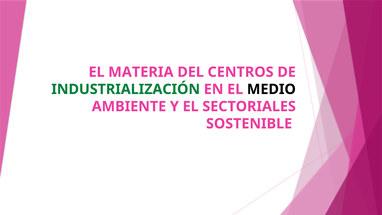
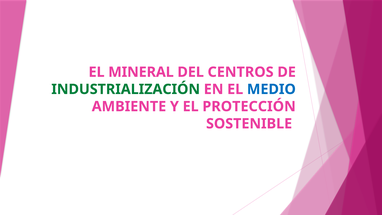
MATERIA: MATERIA -> MINERAL (141, 72)
MEDIO colour: black -> blue (271, 89)
SECTORIALES: SECTORIALES -> PROTECCIÓN (249, 106)
